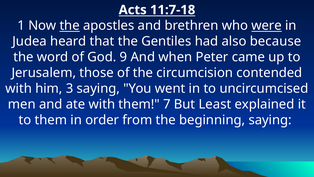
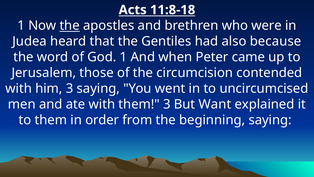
11:7-18: 11:7-18 -> 11:8-18 (173, 10)
were underline: present -> none (267, 26)
God 9: 9 -> 1 (123, 57)
them 7: 7 -> 3 (167, 104)
Least: Least -> Want (215, 104)
